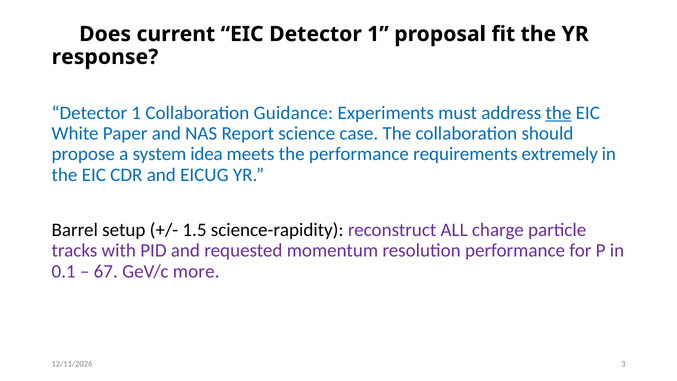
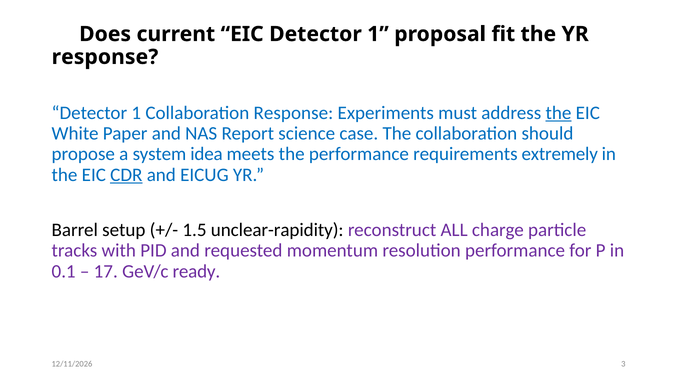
Collaboration Guidance: Guidance -> Response (293, 113)
CDR underline: none -> present (126, 175)
science-rapidity: science-rapidity -> unclear-rapidity (277, 230)
67: 67 -> 17 (106, 271)
more: more -> ready (196, 271)
